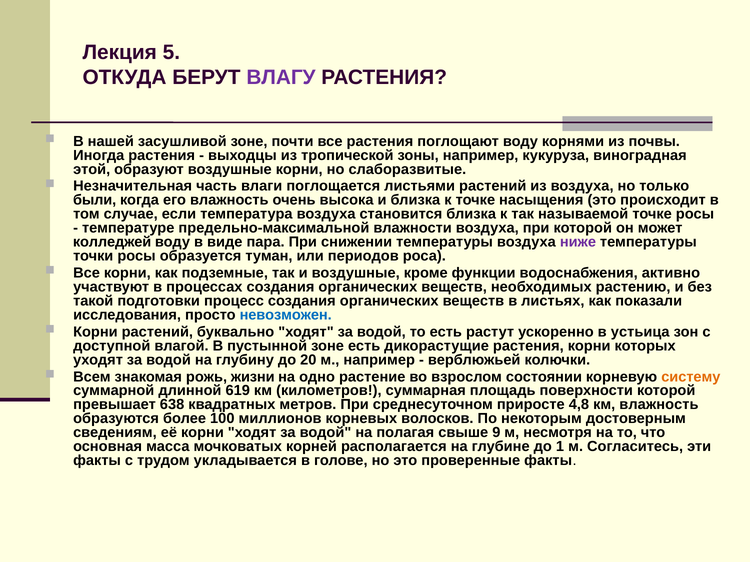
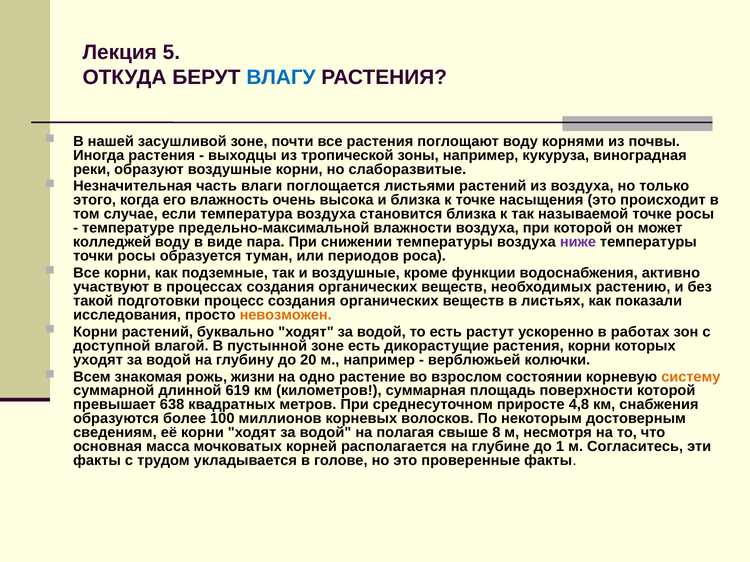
ВЛАГУ colour: purple -> blue (281, 77)
этой: этой -> реки (92, 169)
были: были -> этого (95, 200)
невозможен colour: blue -> orange (286, 315)
устьица: устьица -> работах (640, 332)
км влажность: влажность -> снабжения (659, 405)
9: 9 -> 8 (496, 433)
